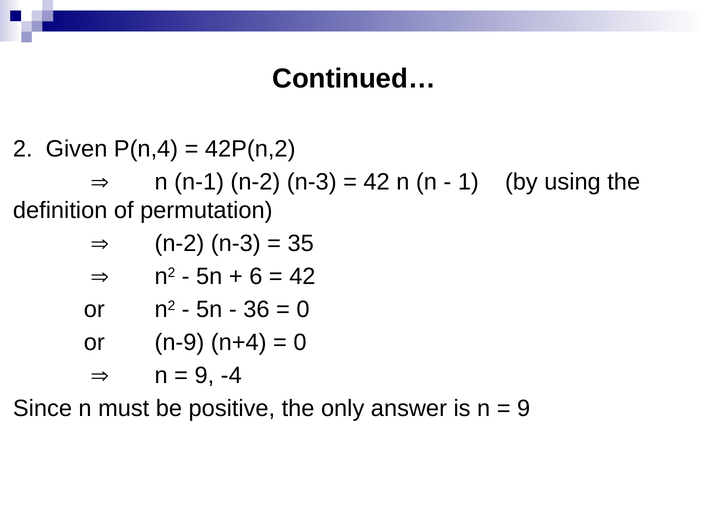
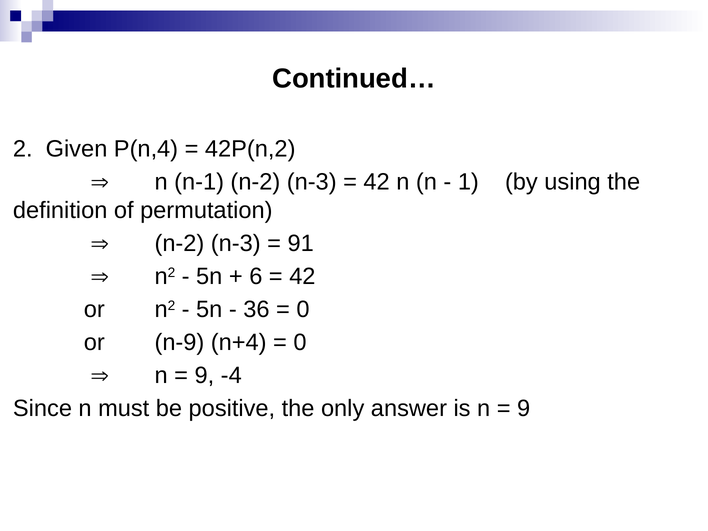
35: 35 -> 91 (301, 244)
